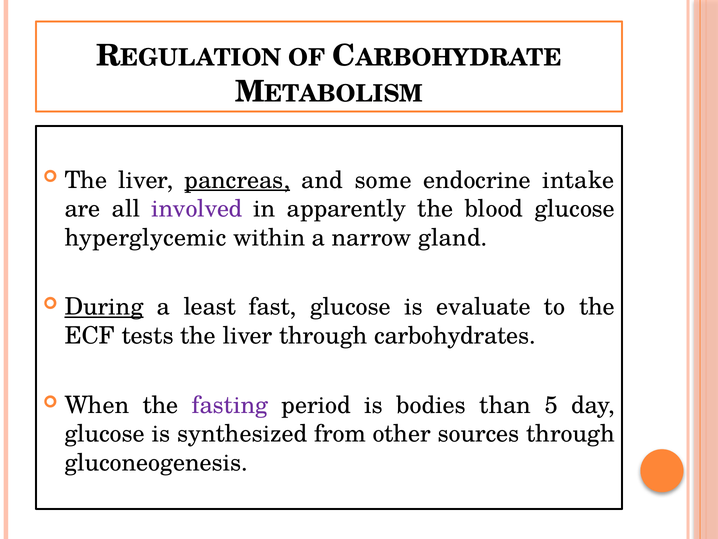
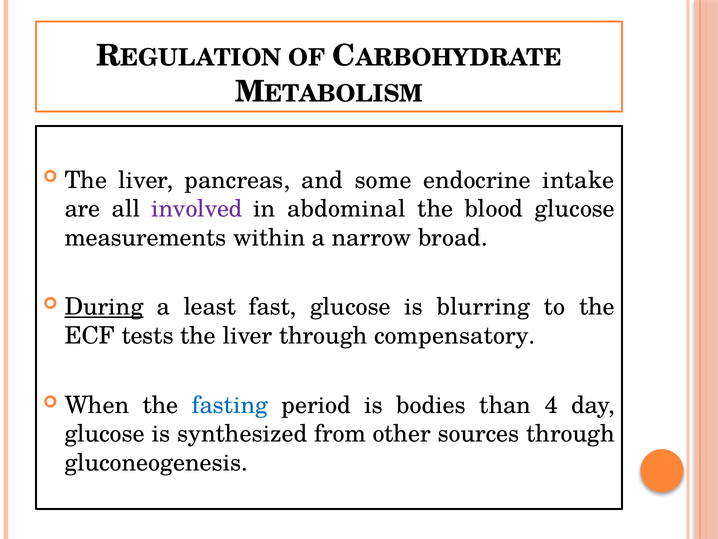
pancreas underline: present -> none (237, 180)
apparently: apparently -> abdominal (346, 209)
hyperglycemic: hyperglycemic -> measurements (146, 237)
gland: gland -> broad (453, 237)
evaluate: evaluate -> blurring (483, 307)
carbohydrates: carbohydrates -> compensatory (455, 336)
fasting colour: purple -> blue (230, 405)
5: 5 -> 4 (551, 405)
